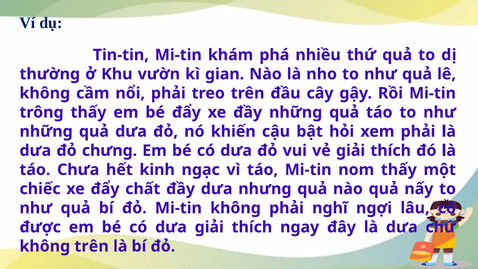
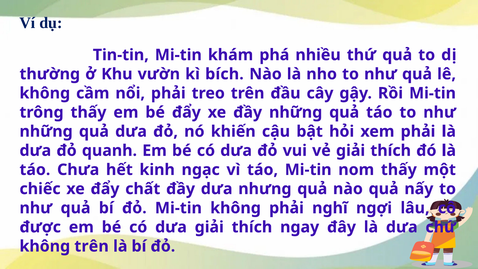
gian: gian -> bích (224, 74)
chưng: chưng -> quanh (109, 151)
